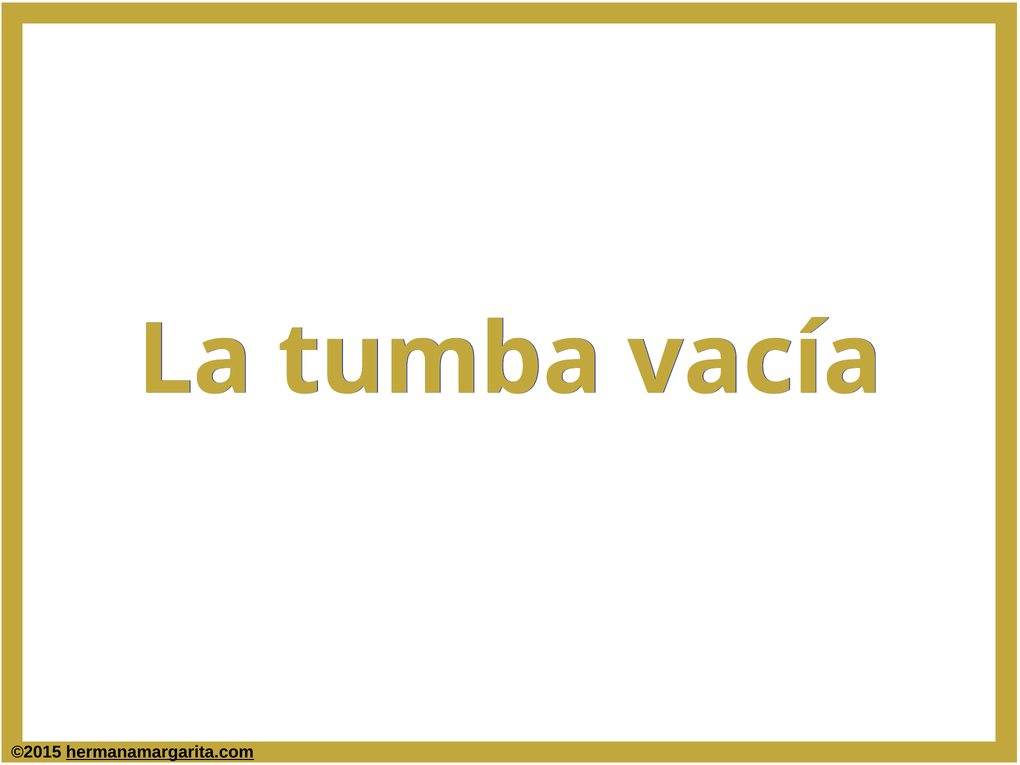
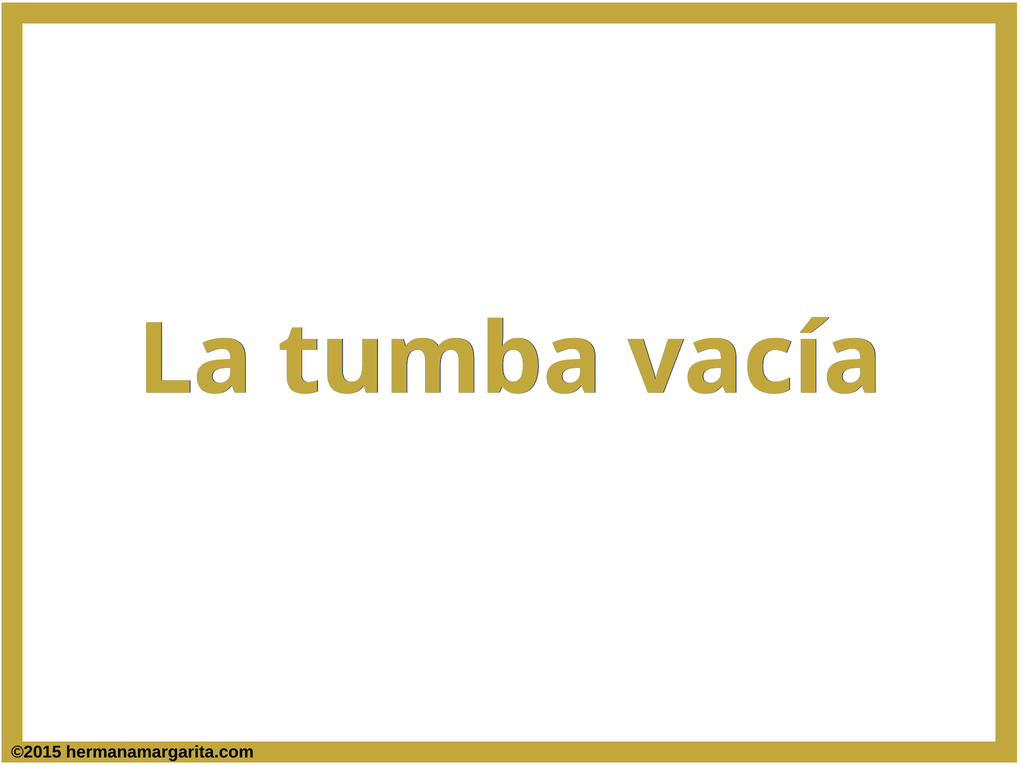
hermanamargarita.com underline: present -> none (160, 752)
